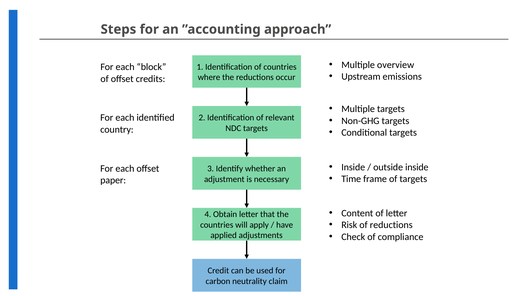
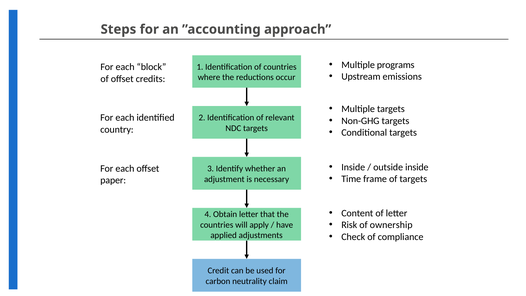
overview: overview -> programs (396, 65)
of reductions: reductions -> ownership (391, 225)
